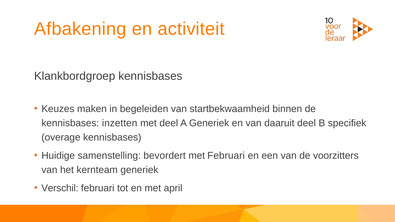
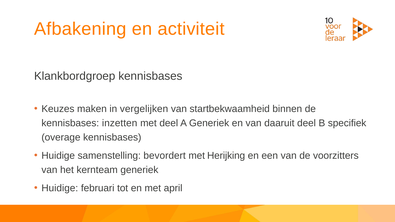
begeleiden: begeleiden -> vergelijken (144, 109)
met Februari: Februari -> Herijking (226, 156)
Verschil: Verschil -> Huidige (60, 188)
